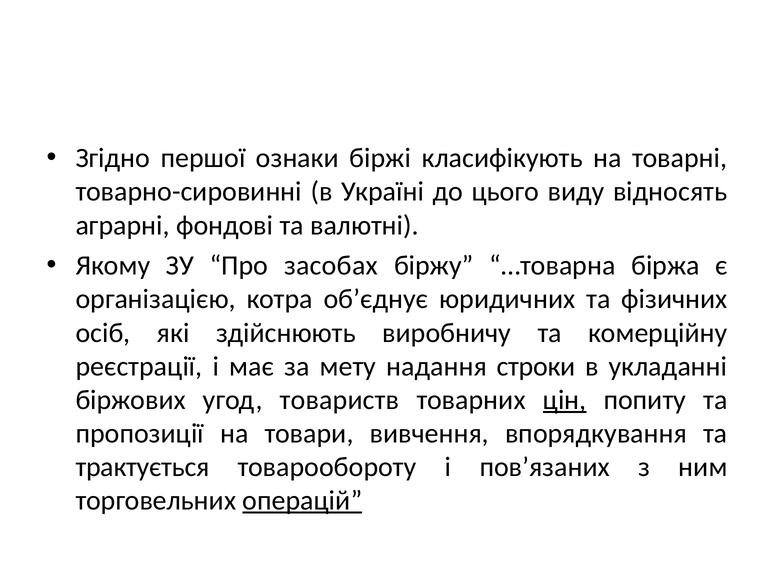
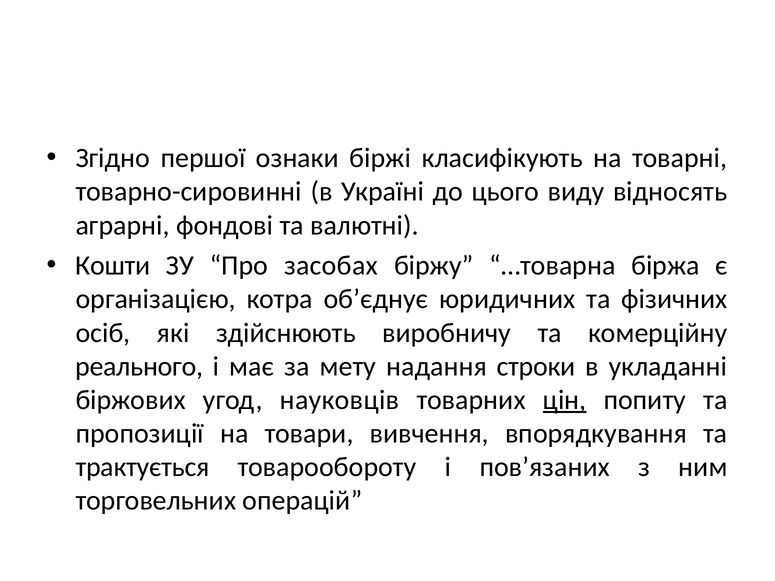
Якому: Якому -> Кошти (113, 266)
реєстрації: реєстрації -> реального (139, 367)
товариств: товариств -> науковців (340, 400)
операцій underline: present -> none (302, 501)
